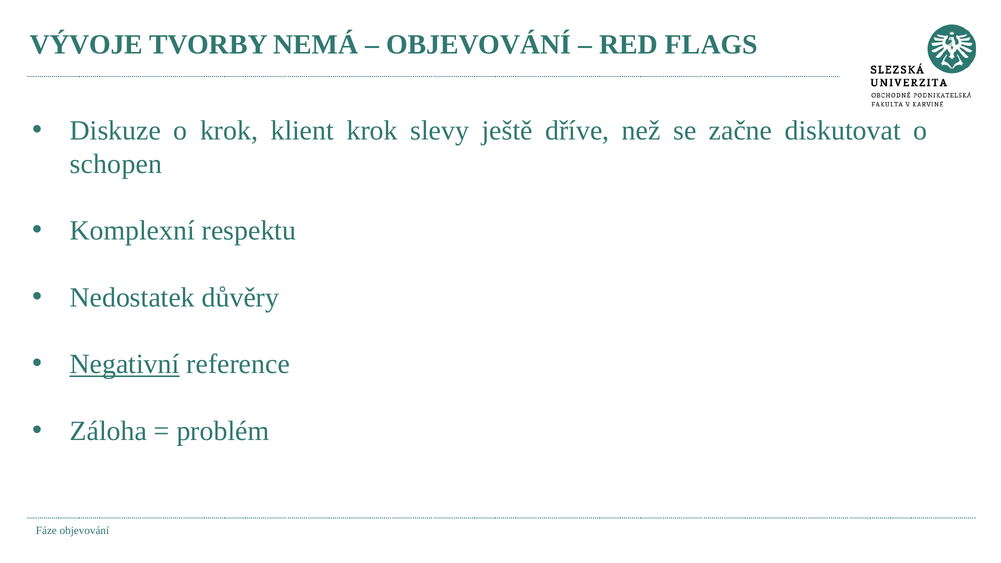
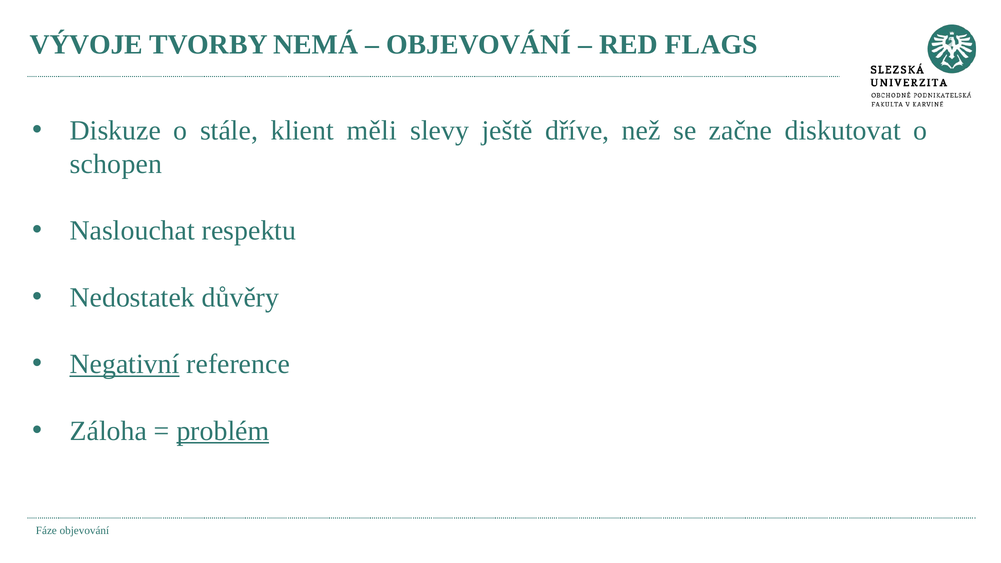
o krok: krok -> stále (229, 131)
klient krok: krok -> měli (372, 131)
Komplexní: Komplexní -> Naslouchat (132, 231)
problém underline: none -> present (223, 431)
